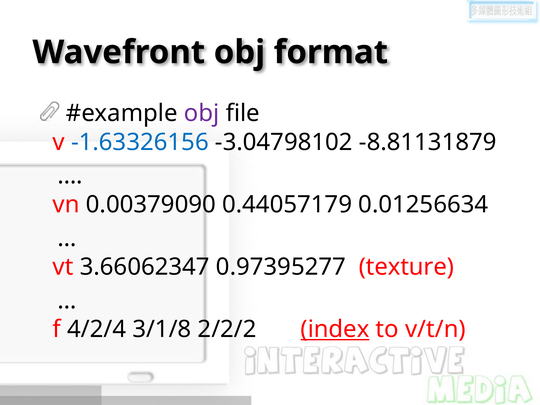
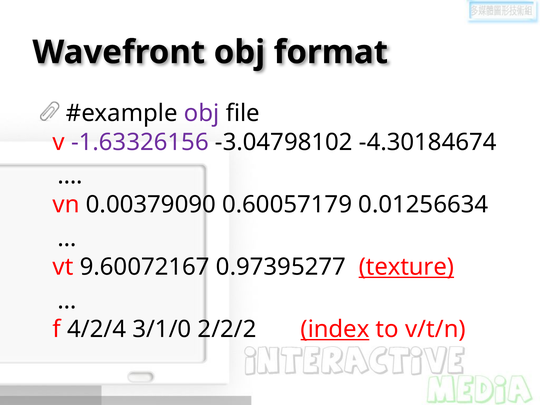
-1.63326156 colour: blue -> purple (140, 142)
-8.81131879: -8.81131879 -> -4.30184674 (428, 142)
0.44057179: 0.44057179 -> 0.60057179 (287, 205)
3.66062347: 3.66062347 -> 9.60072167 (145, 267)
texture underline: none -> present (406, 267)
3/1/8: 3/1/8 -> 3/1/0 (162, 329)
